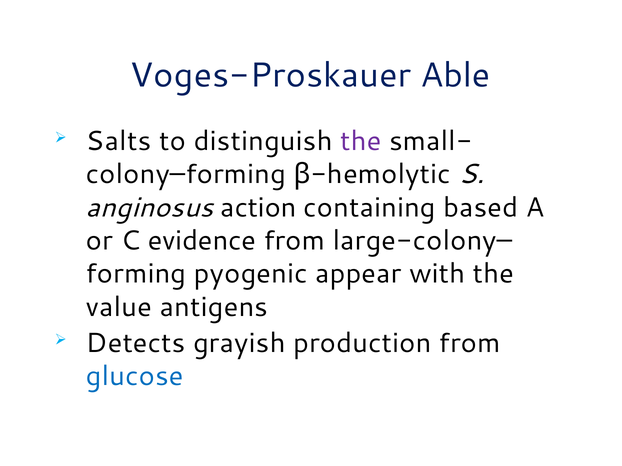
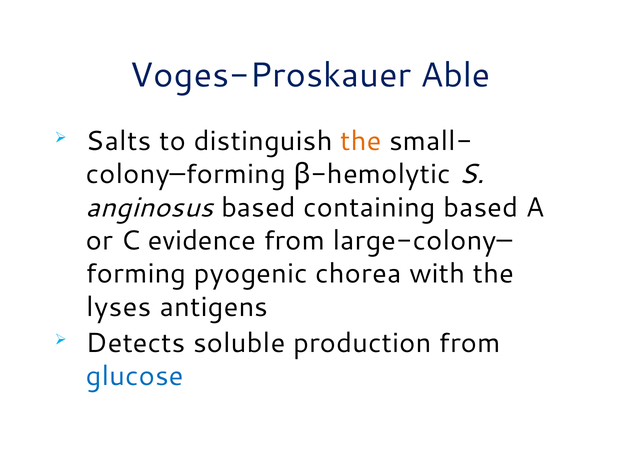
the colour: purple -> orange (361, 141)
anginosus action: action -> based (258, 208)
appear: appear -> chorea (358, 274)
value: value -> lyses (119, 307)
grayish: grayish -> soluble (239, 344)
